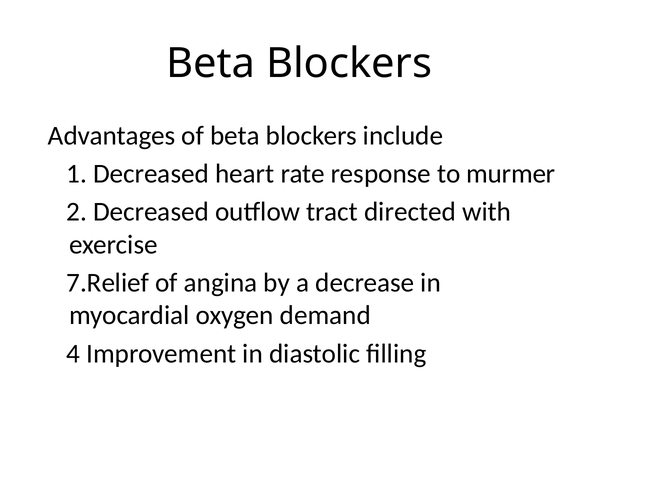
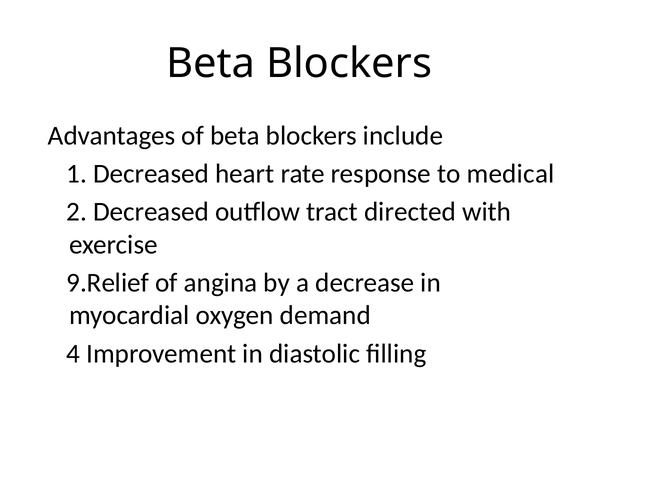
murmer: murmer -> medical (511, 174)
7.Relief: 7.Relief -> 9.Relief (108, 283)
